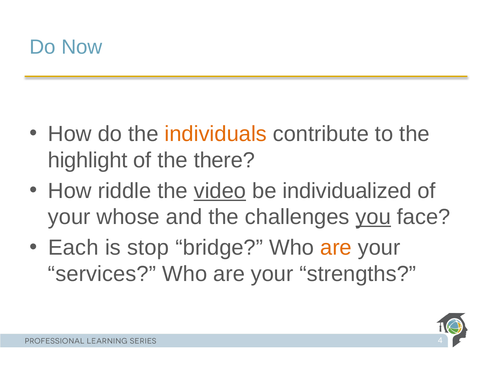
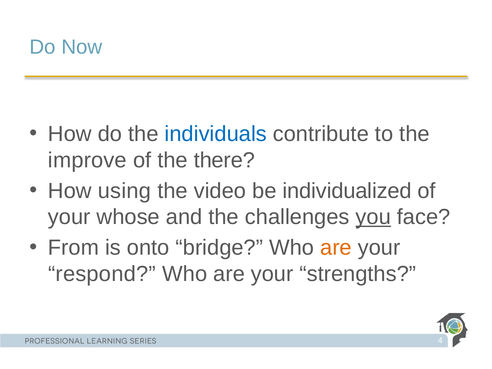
individuals colour: orange -> blue (216, 134)
highlight: highlight -> improve (87, 160)
riddle: riddle -> using (124, 191)
video underline: present -> none (220, 191)
Each: Each -> From (73, 248)
stop: stop -> onto (148, 248)
services: services -> respond (102, 274)
